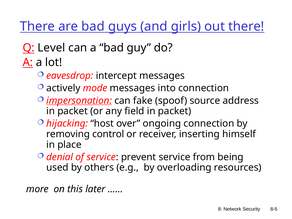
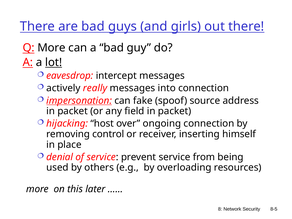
Q Level: Level -> More (51, 48)
lot underline: none -> present (54, 62)
mode: mode -> really (95, 88)
